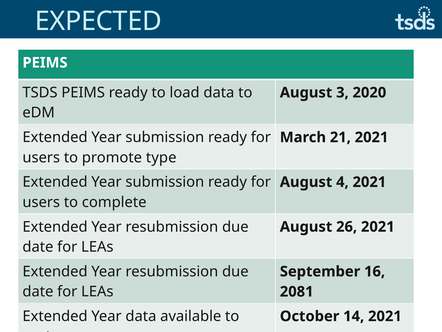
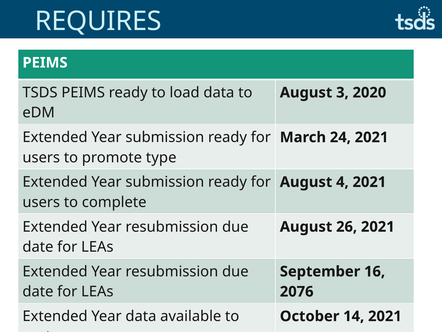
EXPECTED: EXPECTED -> REQUIRES (98, 21)
21: 21 -> 24 (340, 137)
2081: 2081 -> 2076 (297, 291)
